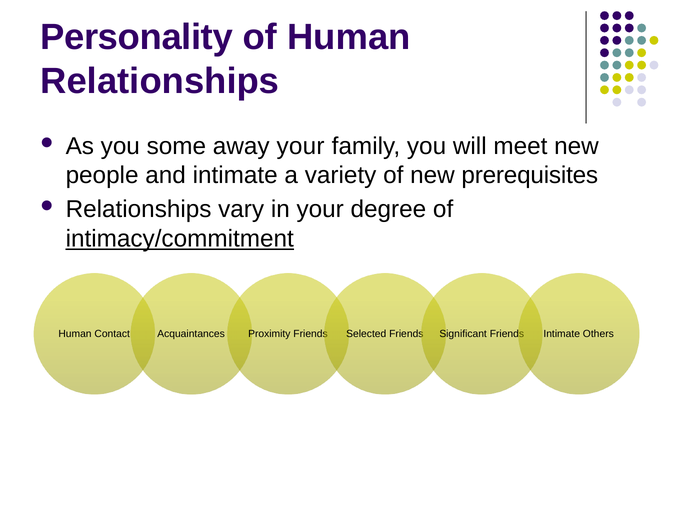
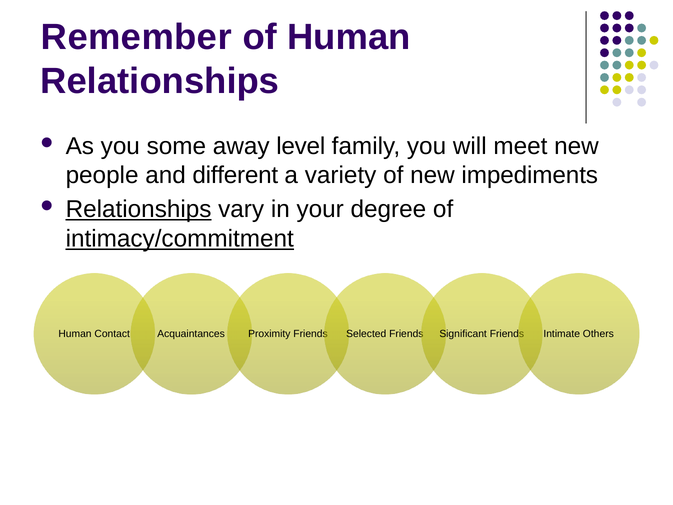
Personality: Personality -> Remember (136, 37)
away your: your -> level (301, 146)
and intimate: intimate -> different (235, 175)
prerequisites: prerequisites -> impediments (530, 175)
Relationships underline: none -> present (139, 209)
